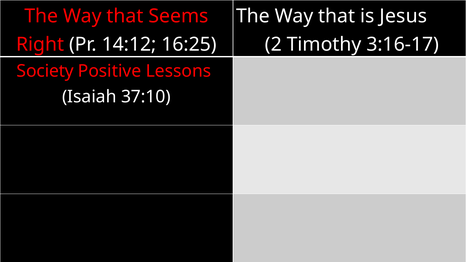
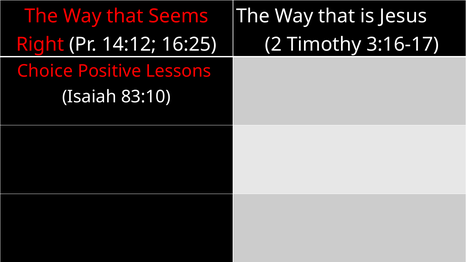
Society: Society -> Choice (45, 71)
37:10: 37:10 -> 83:10 (146, 97)
